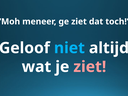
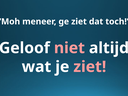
niet colour: light blue -> pink (69, 48)
